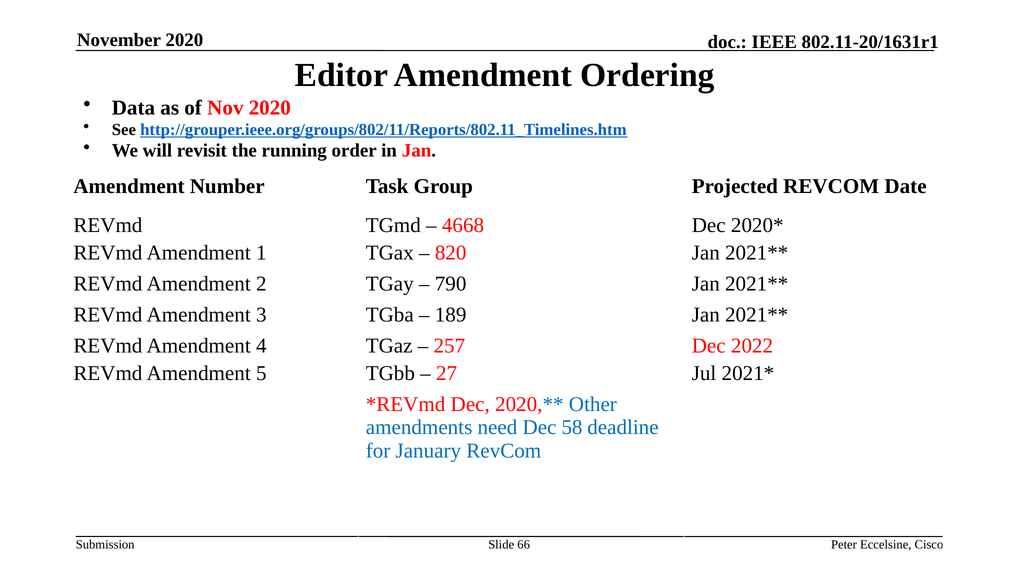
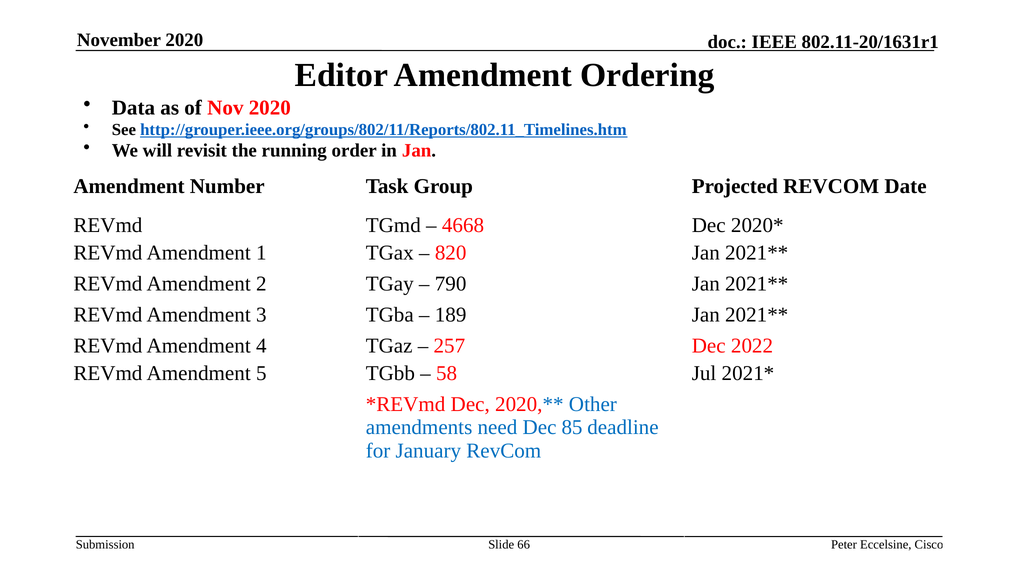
27: 27 -> 58 (447, 373)
58: 58 -> 85 (572, 428)
